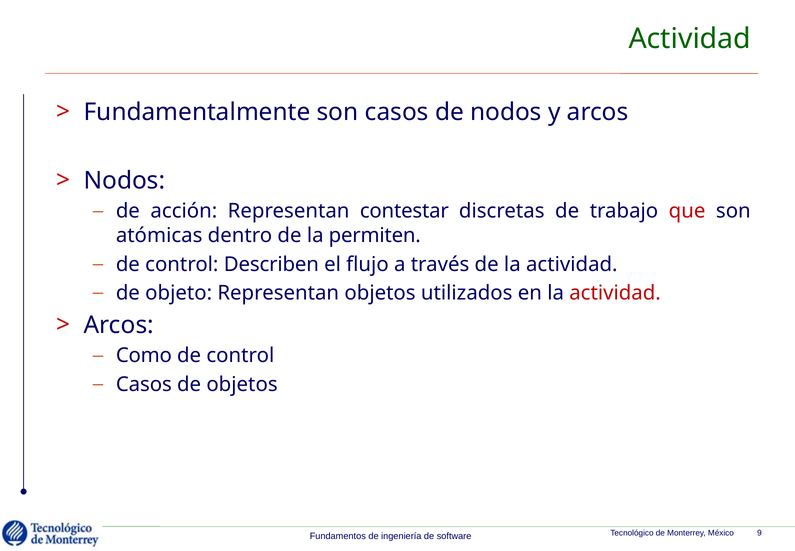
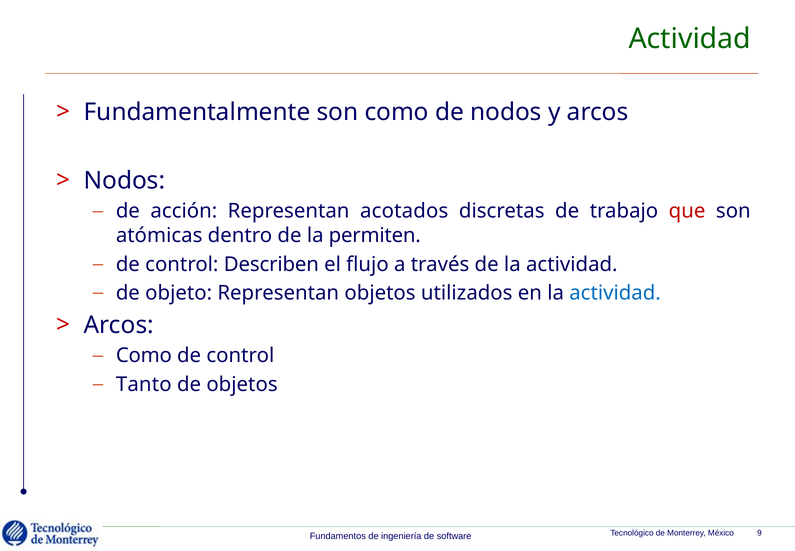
son casos: casos -> como (397, 112)
contestar: contestar -> acotados (404, 211)
actividad colour: red -> blue (615, 293)
Casos: Casos -> Tanto (144, 384)
